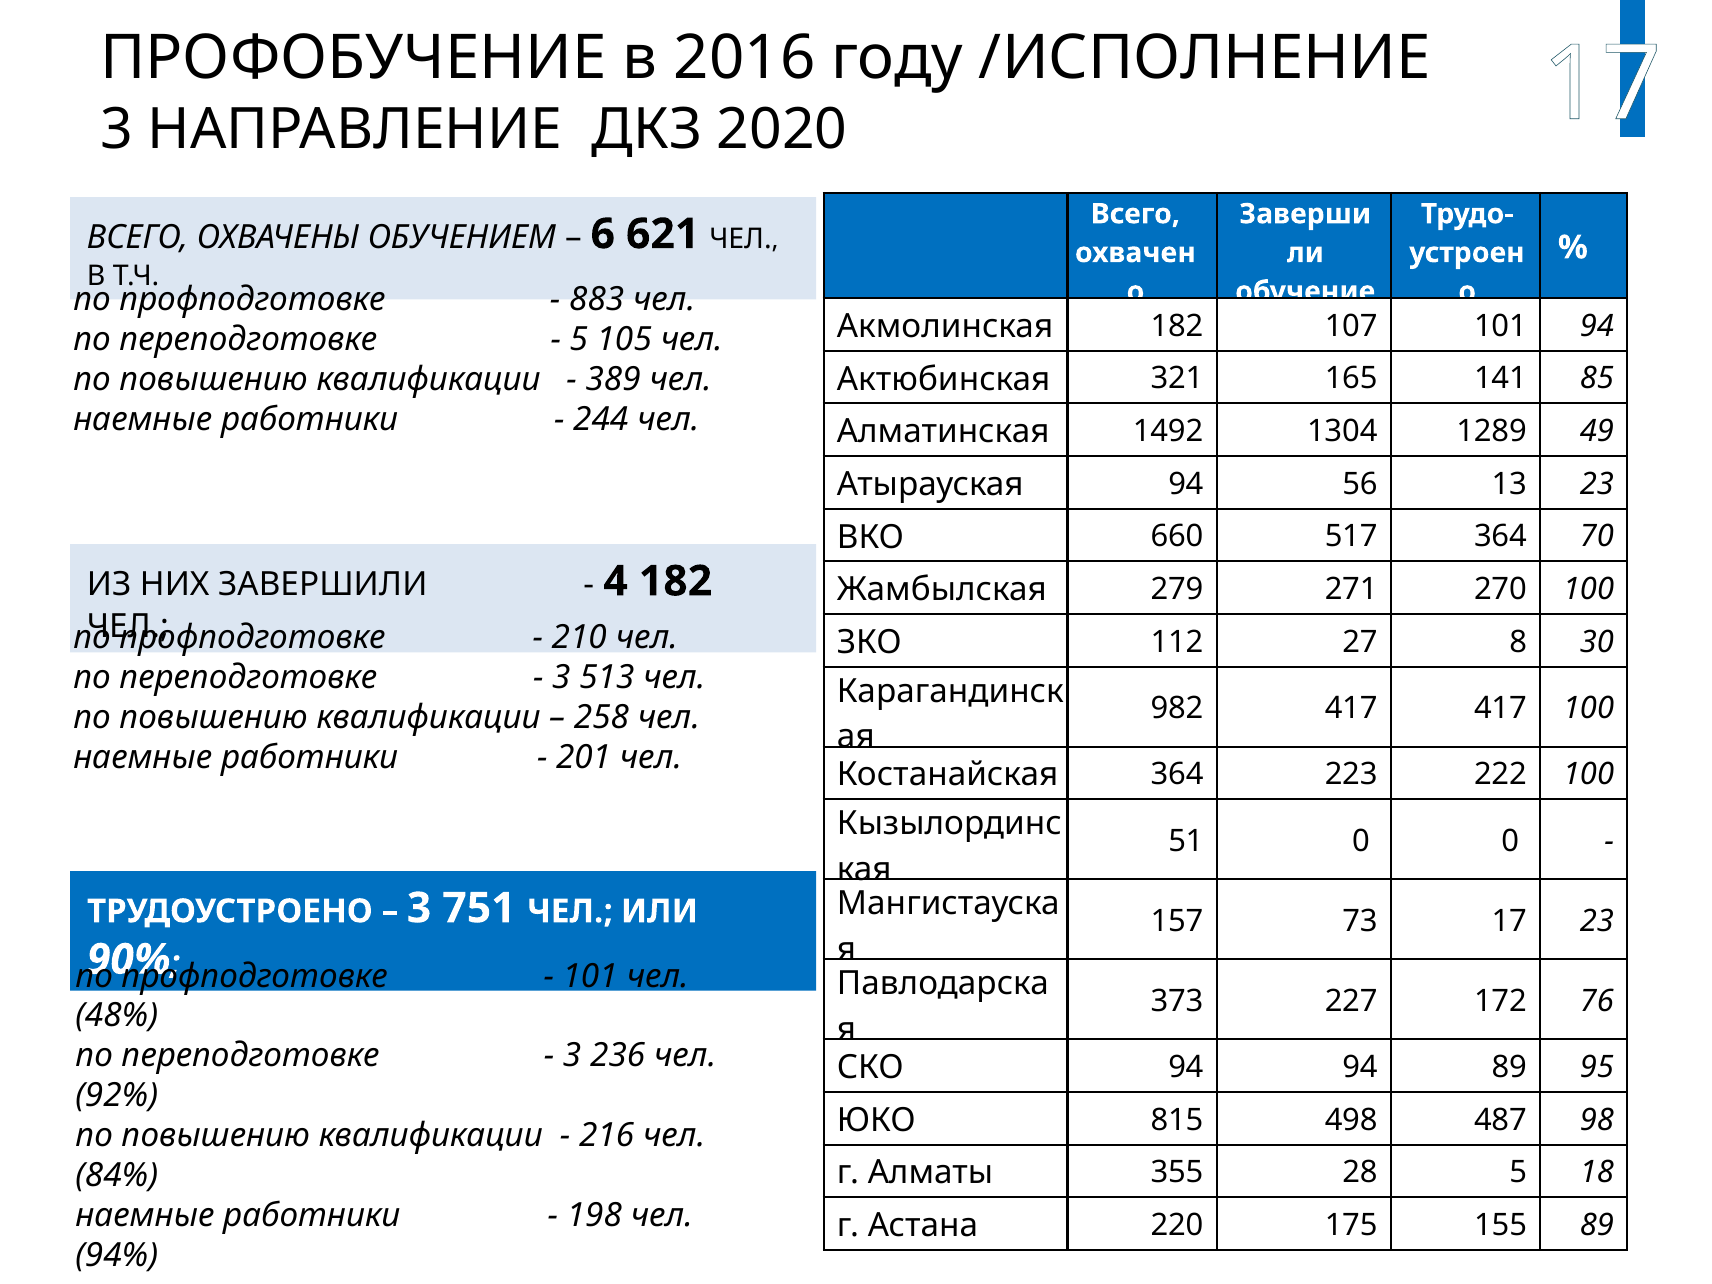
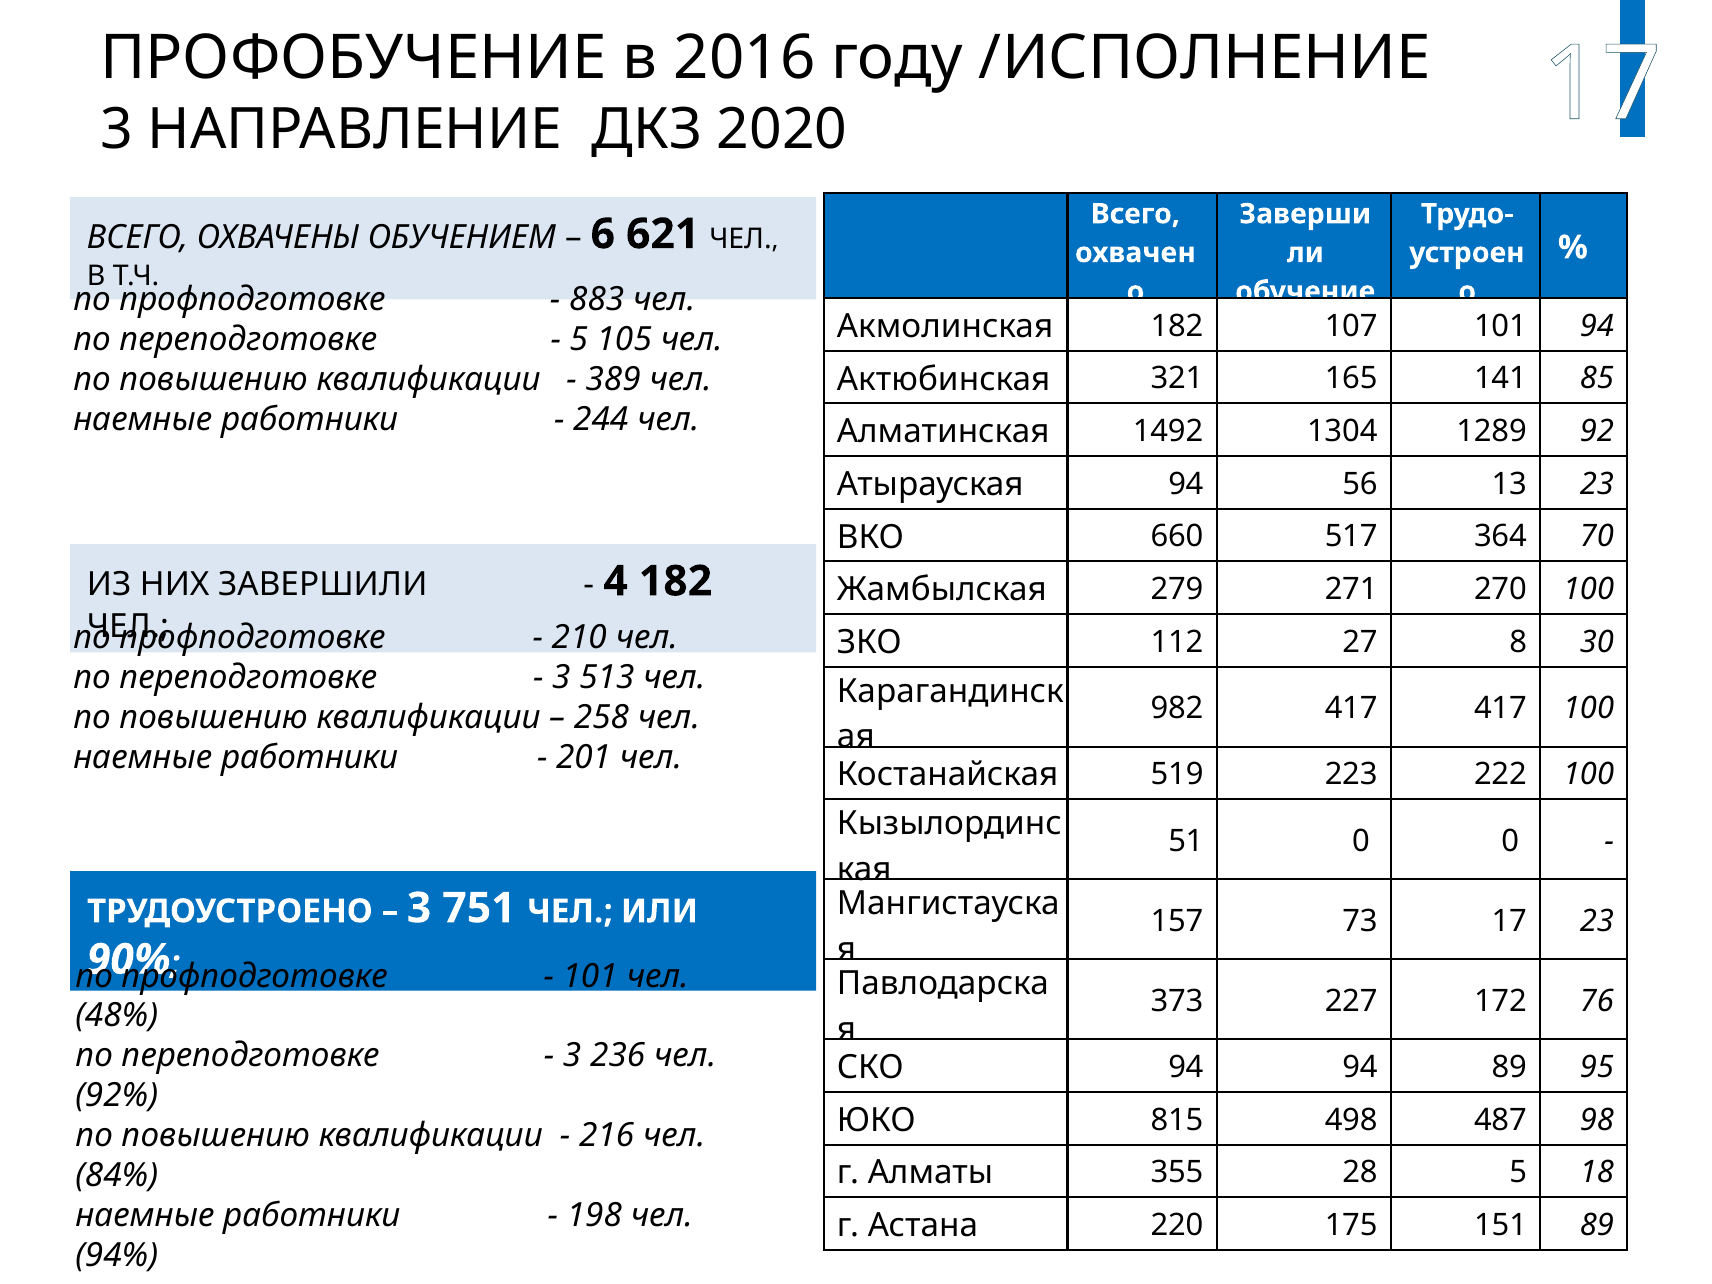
49: 49 -> 92 (1597, 431)
Костанайская 364: 364 -> 519 (1177, 775)
155: 155 -> 151 (1501, 1225)
